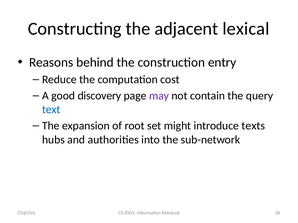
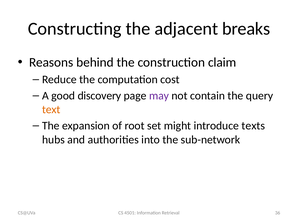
lexical: lexical -> breaks (246, 29)
entry: entry -> claim (222, 63)
text colour: blue -> orange (51, 110)
